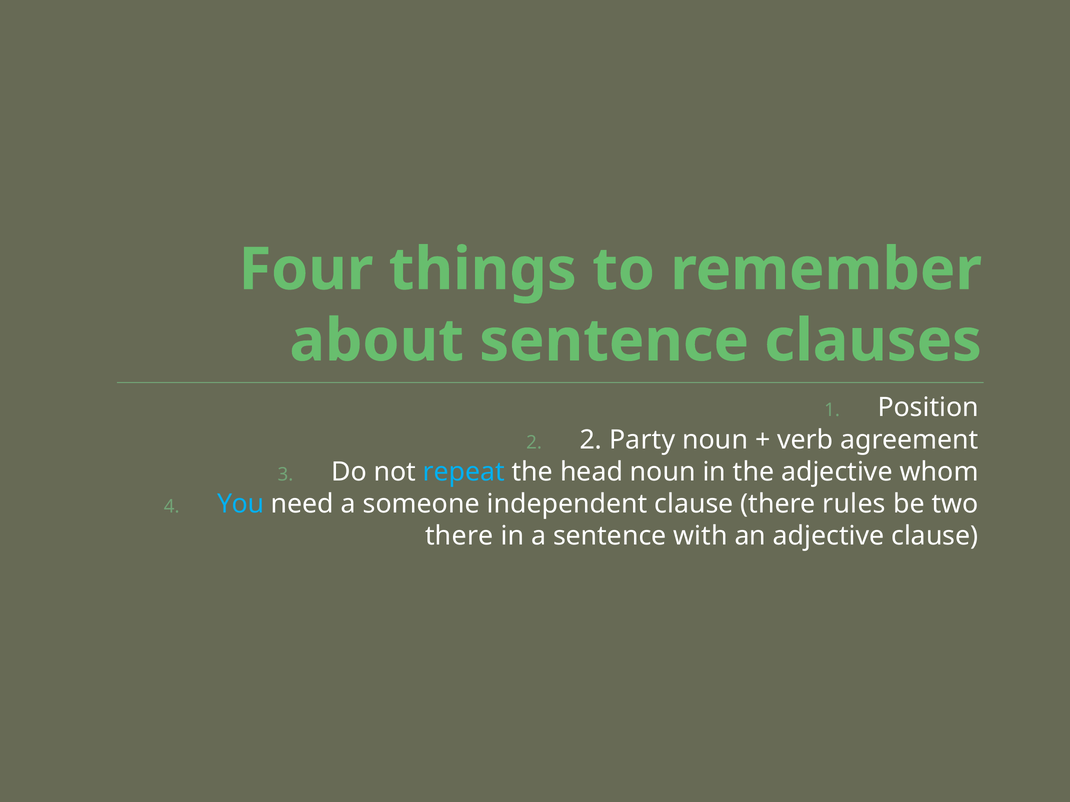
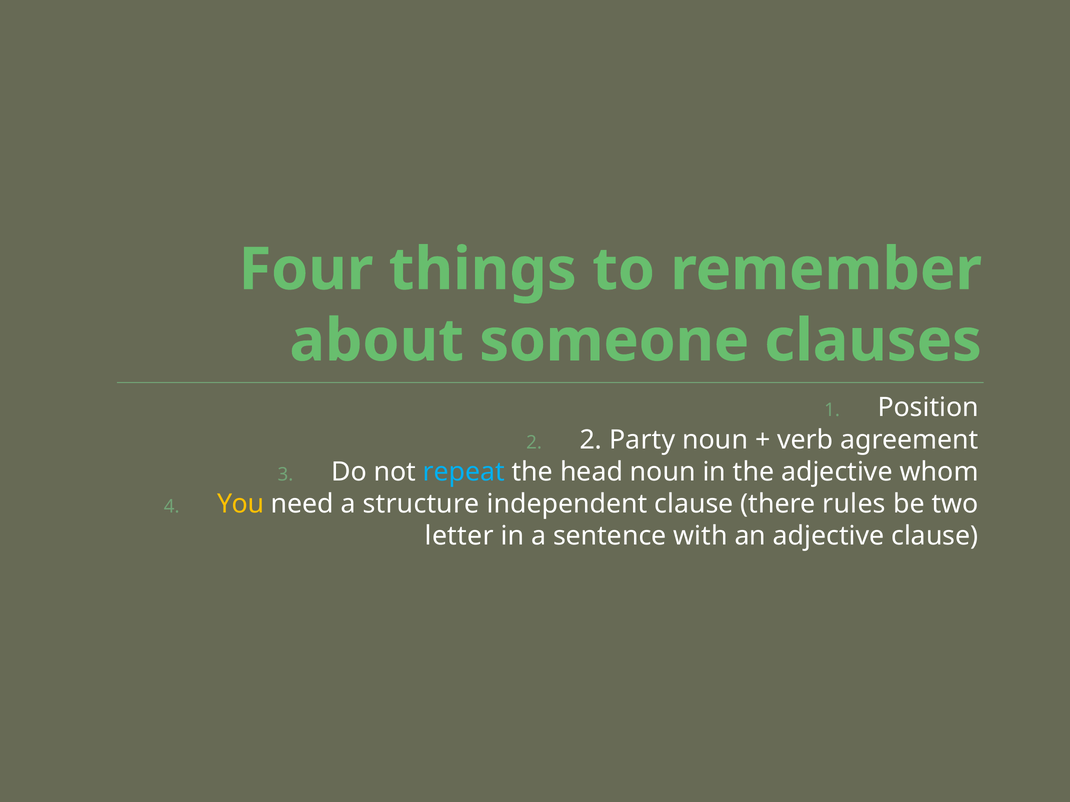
about sentence: sentence -> someone (614, 341)
You colour: light blue -> yellow (241, 504)
someone: someone -> structure (421, 504)
there: there -> letter (459, 536)
